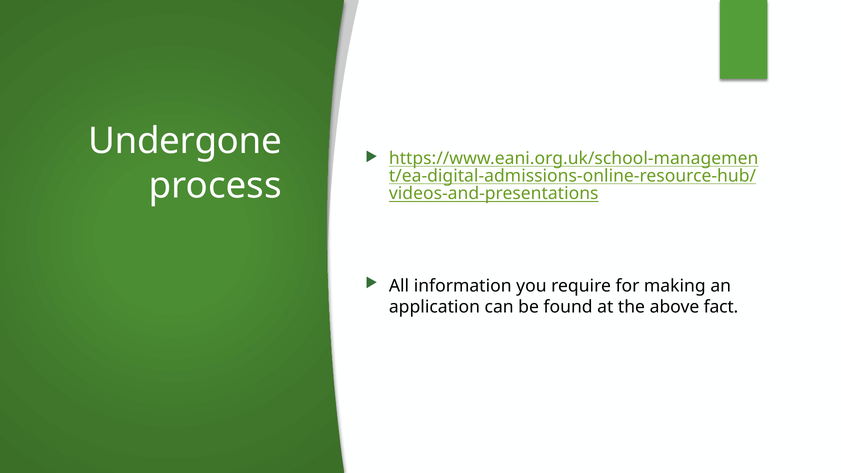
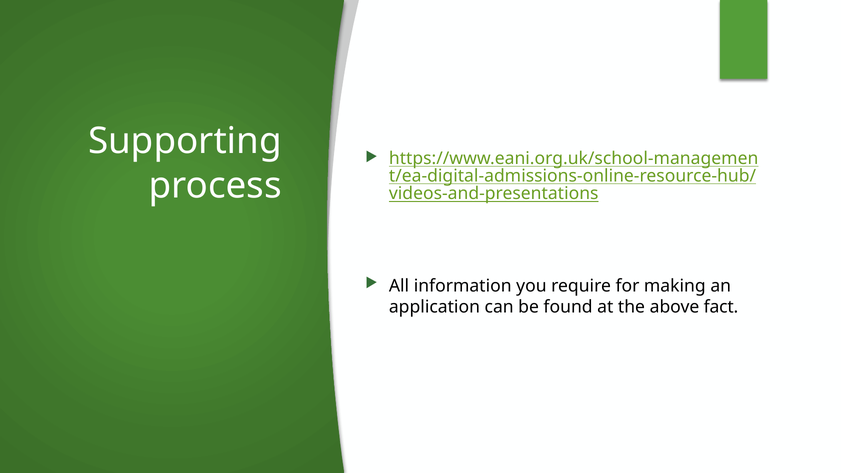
Undergone: Undergone -> Supporting (185, 141)
